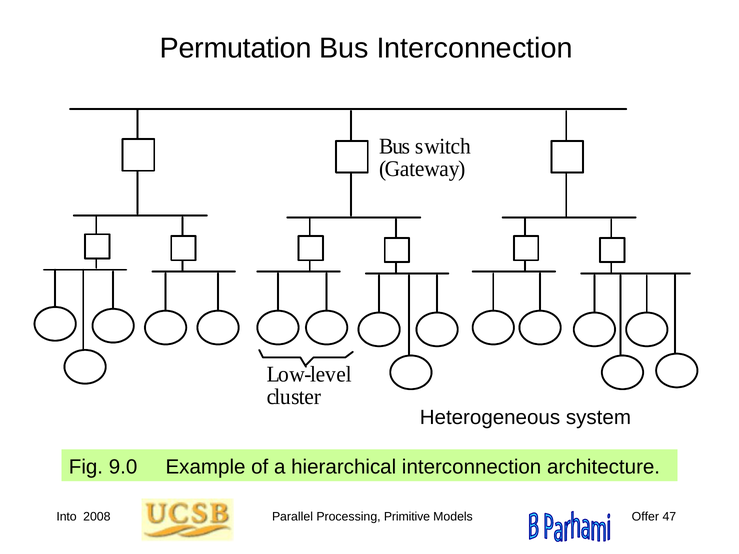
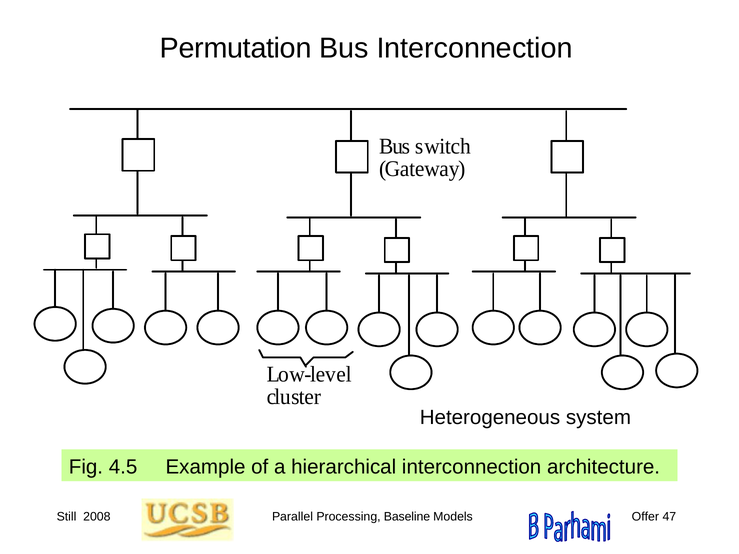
9.0: 9.0 -> 4.5 (123, 467)
Into: Into -> Still (67, 517)
Primitive: Primitive -> Baseline (407, 517)
